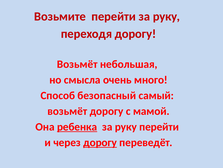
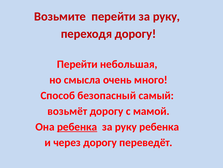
Возьмёт: Возьмёт -> Перейти (77, 64)
руку перейти: перейти -> ребенка (159, 126)
дорогу underline: present -> none (100, 142)
